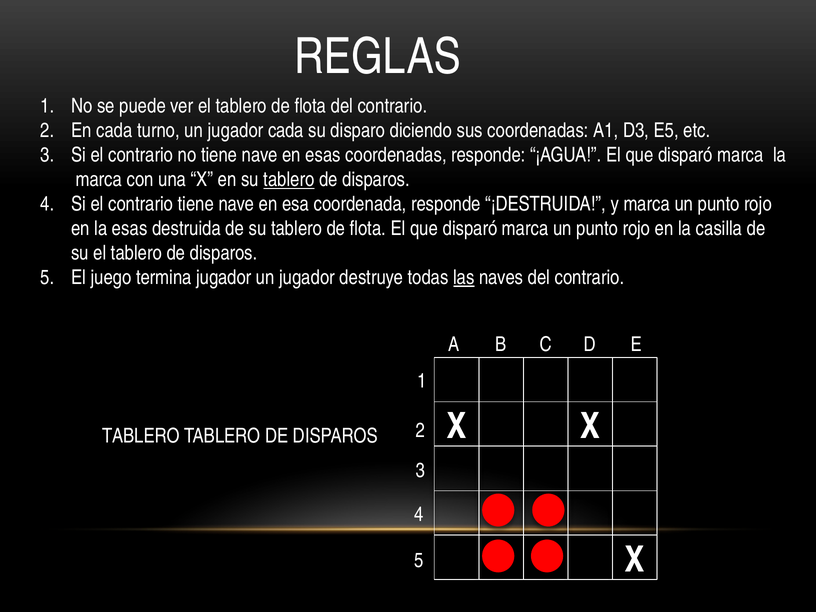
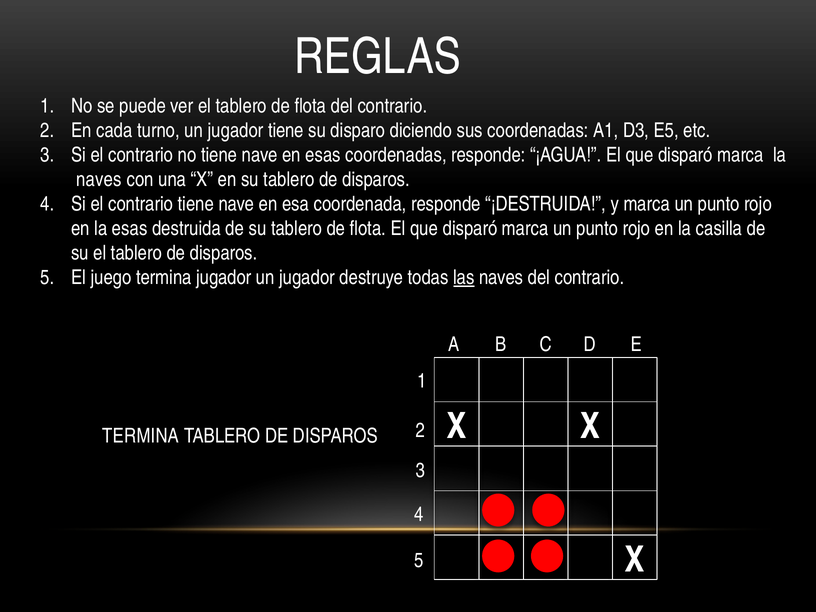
jugador cada: cada -> tiene (286, 131)
marca: marca -> naves (99, 180)
tablero underline: present -> none (289, 180)
TABLERO: TABLERO -> TERMINA (141, 436)
